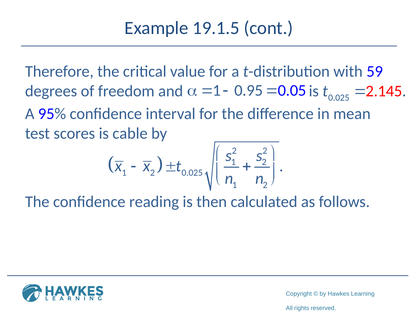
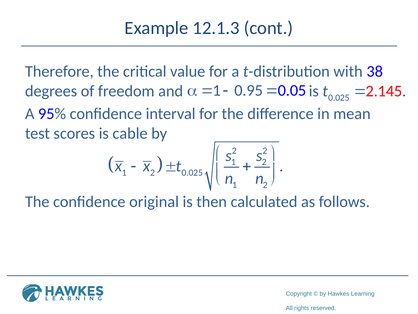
19.1.5: 19.1.5 -> 12.1.3 (216, 28)
59: 59 -> 38 (375, 71)
reading: reading -> original (154, 202)
